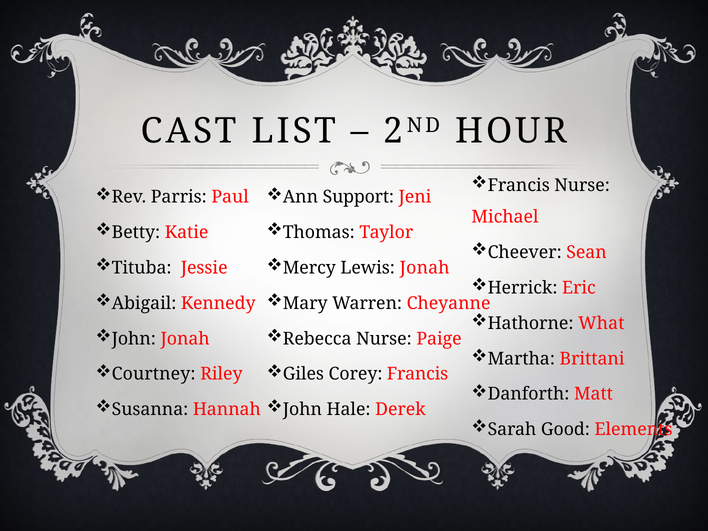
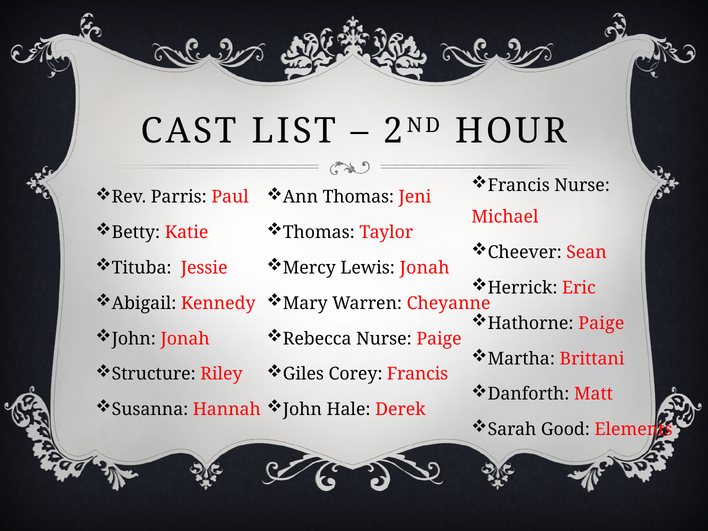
Ann Support: Support -> Thomas (358, 197)
Hathorne What: What -> Paige (601, 323)
Courtney: Courtney -> Structure (154, 374)
